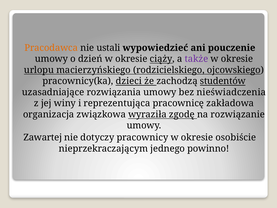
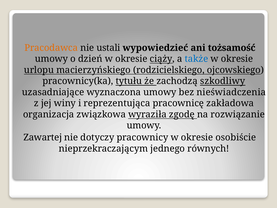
pouczenie: pouczenie -> tożsamość (232, 48)
także colour: purple -> blue (196, 59)
dzieci: dzieci -> tytułu (129, 81)
studentów: studentów -> szkodliwy (223, 81)
rozwiązania: rozwiązania -> wyznaczona (114, 92)
powinno: powinno -> równych (208, 148)
